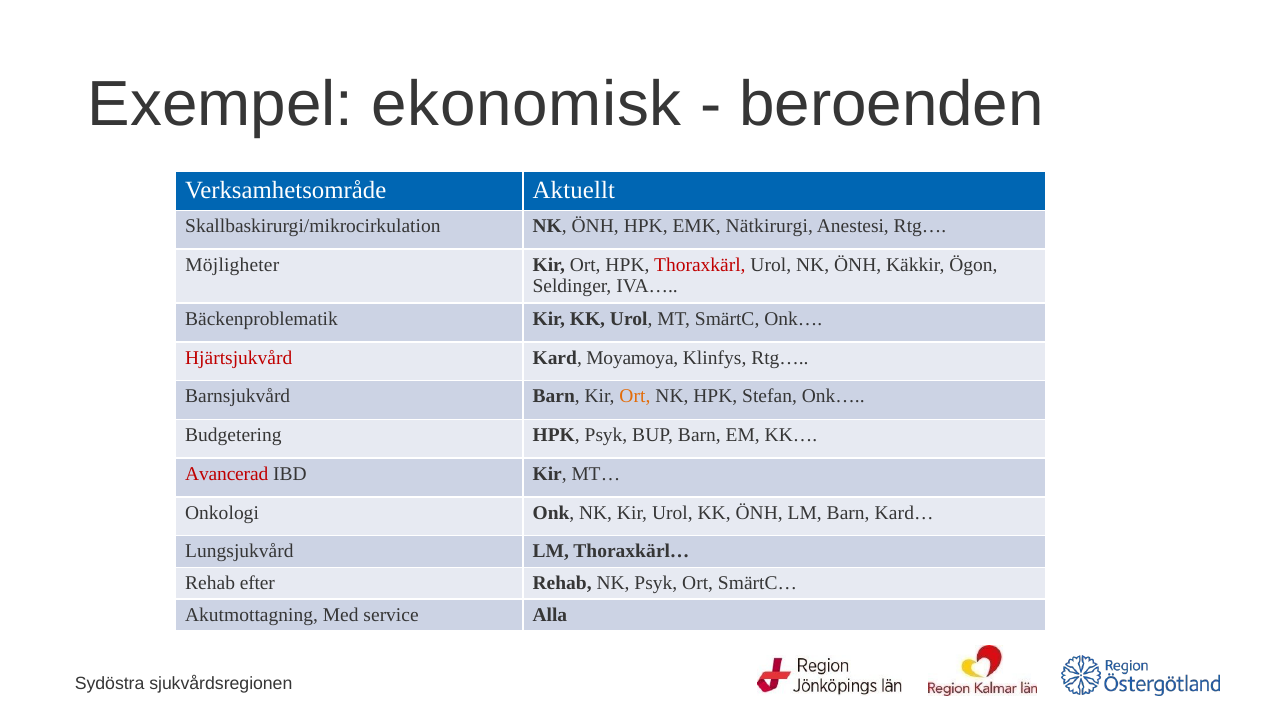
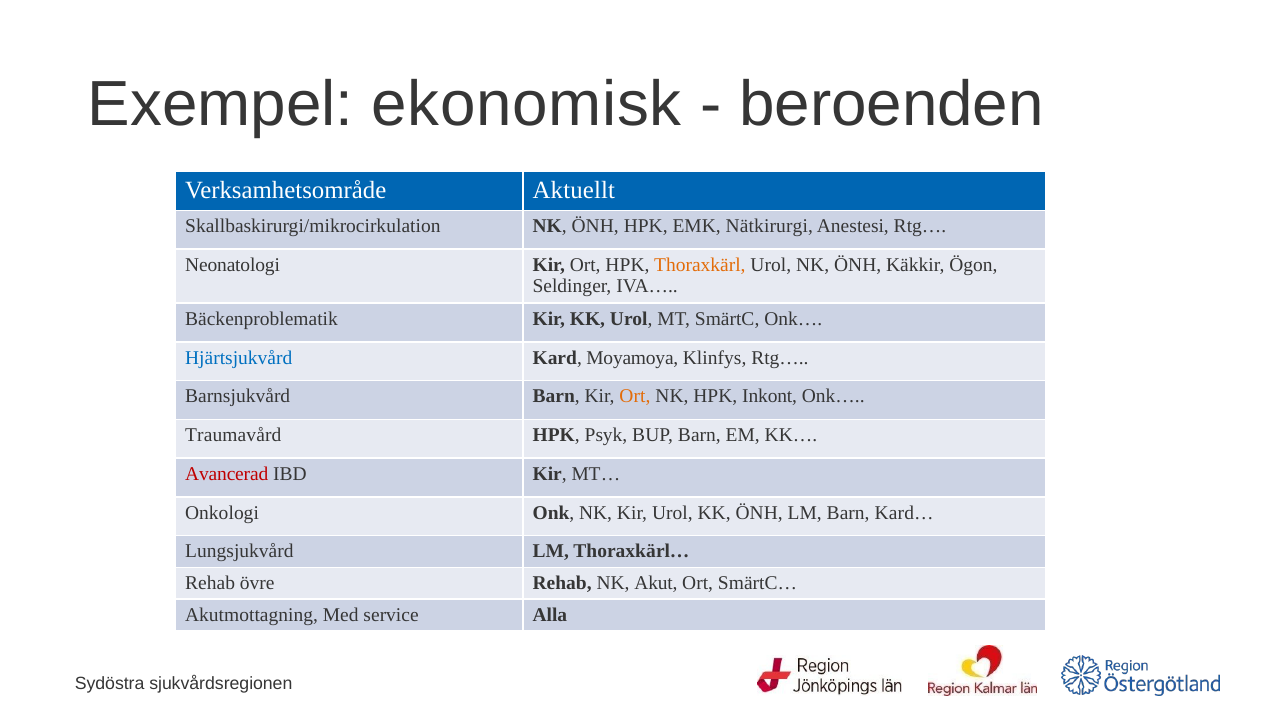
Möjligheter: Möjligheter -> Neonatologi (233, 265)
Thoraxkärl colour: red -> orange (700, 265)
Hjärtsjukvård colour: red -> blue (239, 358)
Stefan: Stefan -> Inkont (770, 397)
Budgetering: Budgetering -> Traumavård (233, 435)
efter: efter -> övre (257, 583)
NK Psyk: Psyk -> Akut (656, 583)
